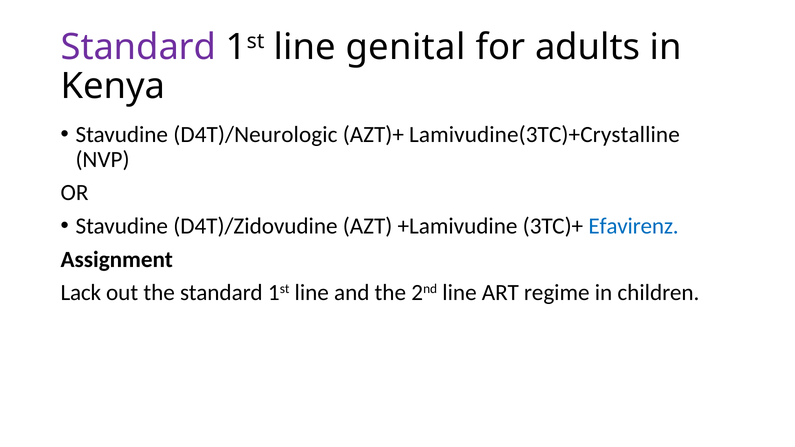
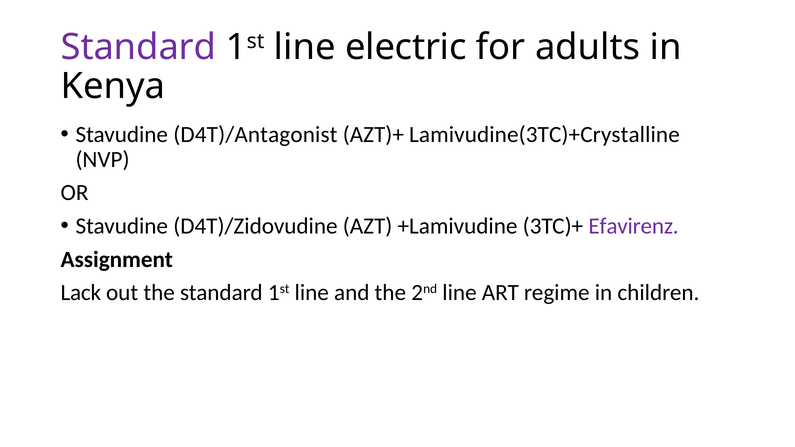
genital: genital -> electric (406, 47)
D4T)/Neurologic: D4T)/Neurologic -> D4T)/Antagonist (255, 134)
Efavirenz colour: blue -> purple (634, 226)
